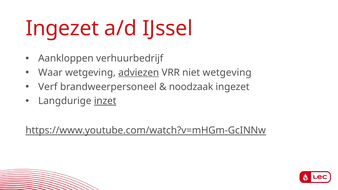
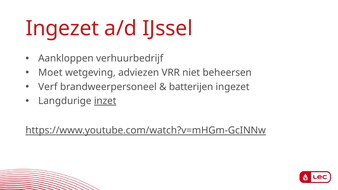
Waar: Waar -> Moet (50, 73)
adviezen underline: present -> none (139, 73)
niet wetgeving: wetgeving -> beheersen (227, 73)
noodzaak: noodzaak -> batterijen (191, 87)
